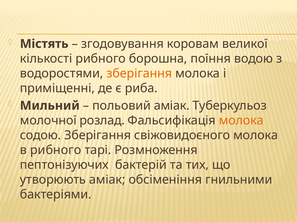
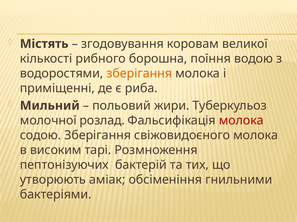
польовий аміак: аміак -> жири (172, 106)
молока colour: orange -> red (241, 121)
в рибного: рибного -> високим (56, 151)
